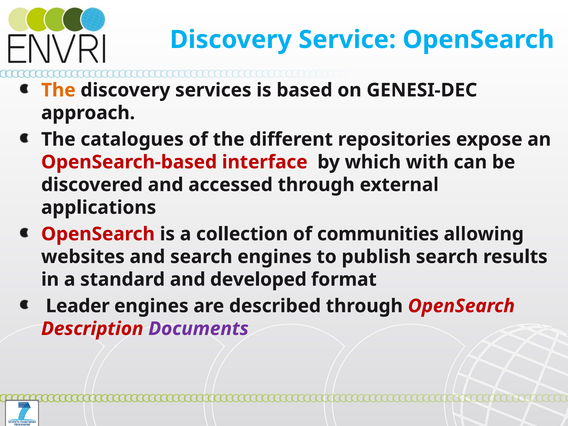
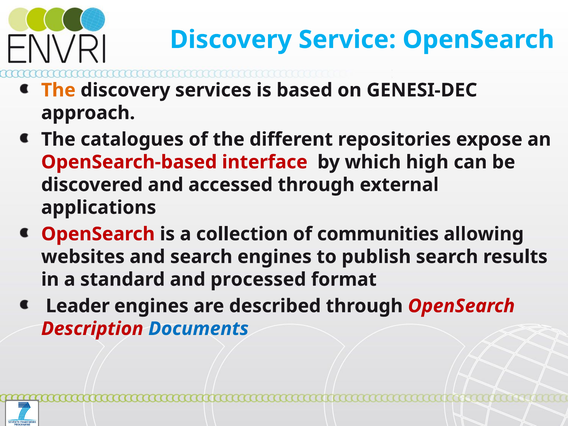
with: with -> high (427, 162)
developed: developed -> processed (258, 279)
Documents colour: purple -> blue (199, 329)
